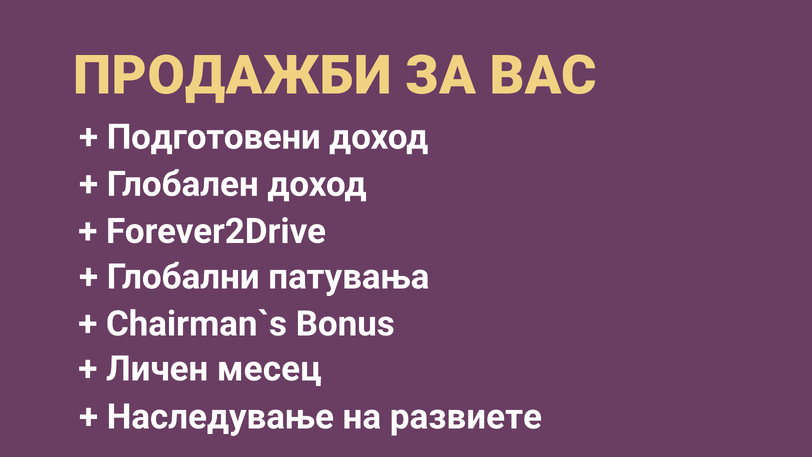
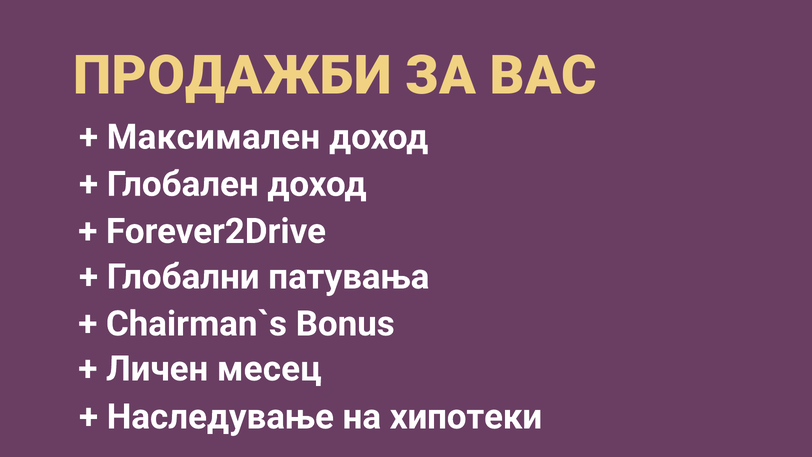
Подготовени: Подготовени -> Максимален (213, 137)
развиете: развиете -> хипотеки (466, 417)
